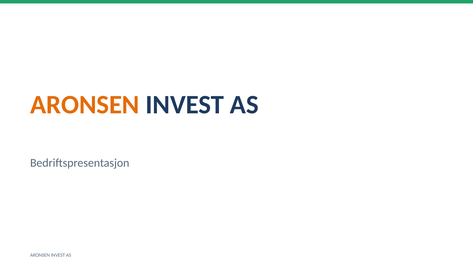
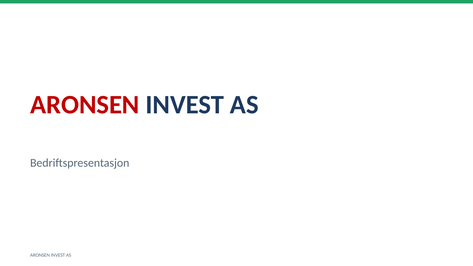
ARONSEN colour: orange -> red (85, 105)
